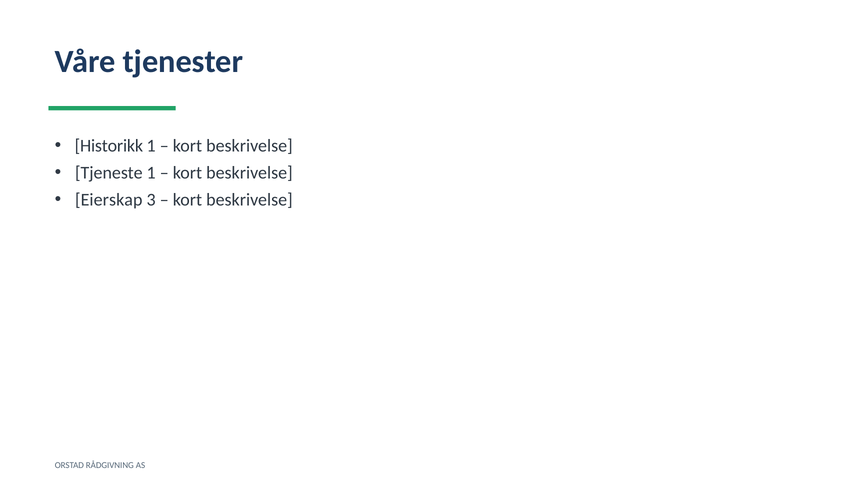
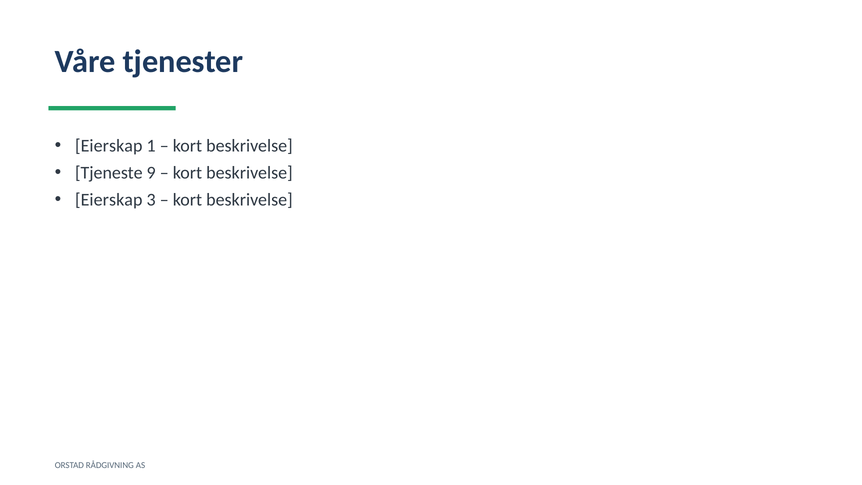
Historikk: Historikk -> Eierskap (109, 146)
Tjeneste 1: 1 -> 9 (151, 173)
